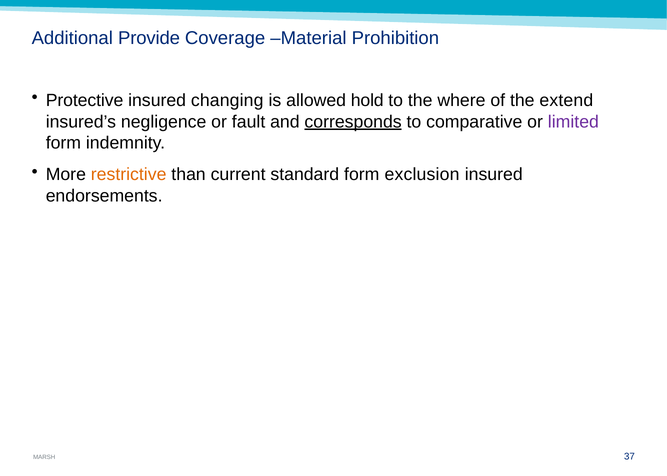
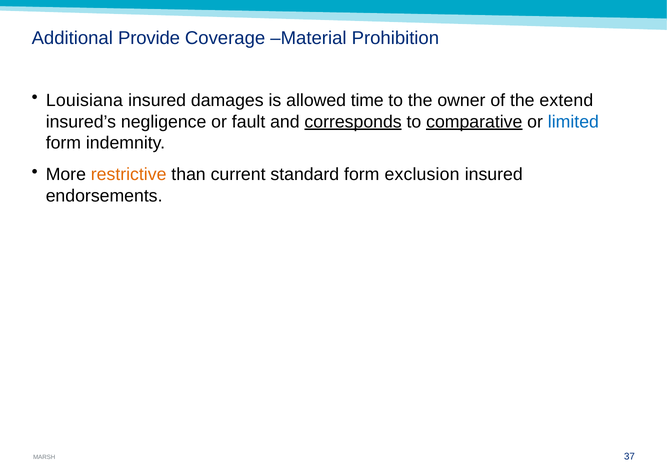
Protective: Protective -> Louisiana (84, 101)
changing: changing -> damages (227, 101)
hold: hold -> time (367, 101)
where: where -> owner (461, 101)
comparative underline: none -> present (474, 122)
limited colour: purple -> blue (573, 122)
